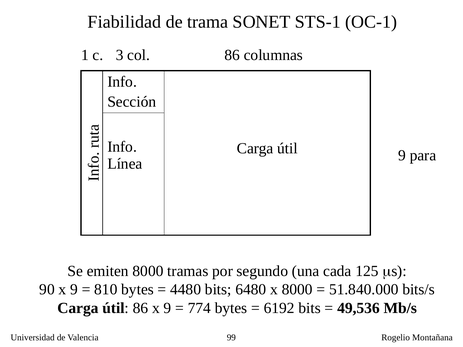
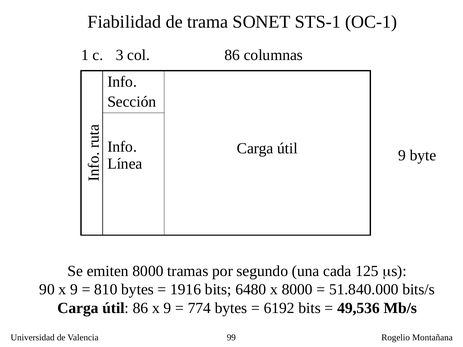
para: para -> byte (423, 155)
4480: 4480 -> 1916 (186, 290)
